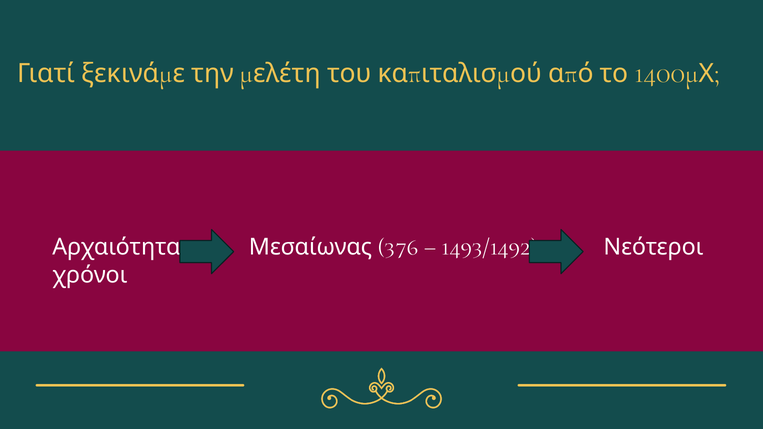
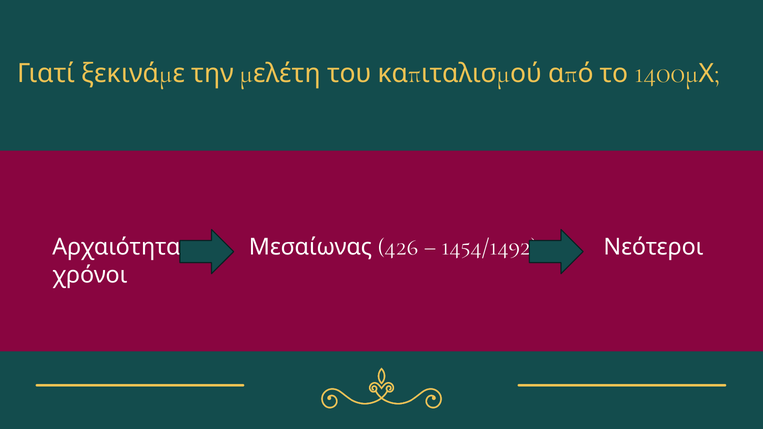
376: 376 -> 426 (398, 247)
1493/1492: 1493/1492 -> 1454/1492 (490, 247)
